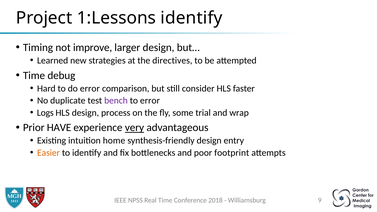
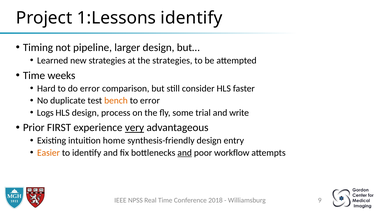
improve: improve -> pipeline (93, 48)
the directives: directives -> strategies (172, 61)
debug: debug -> weeks (61, 75)
bench colour: purple -> orange (116, 101)
wrap: wrap -> write (239, 113)
HAVE: HAVE -> FIRST (59, 128)
and underline: none -> present (185, 153)
footprint: footprint -> workflow (232, 153)
